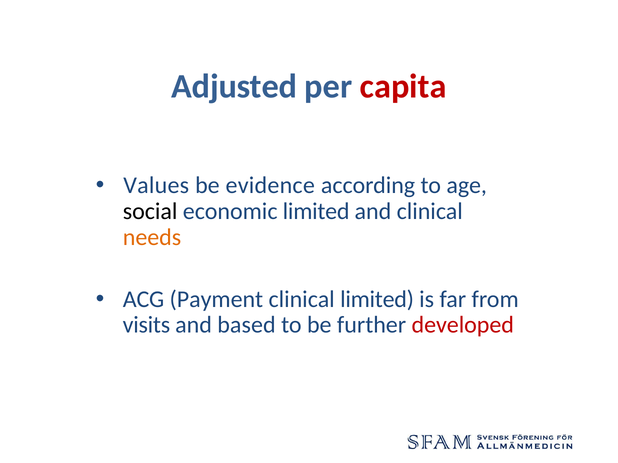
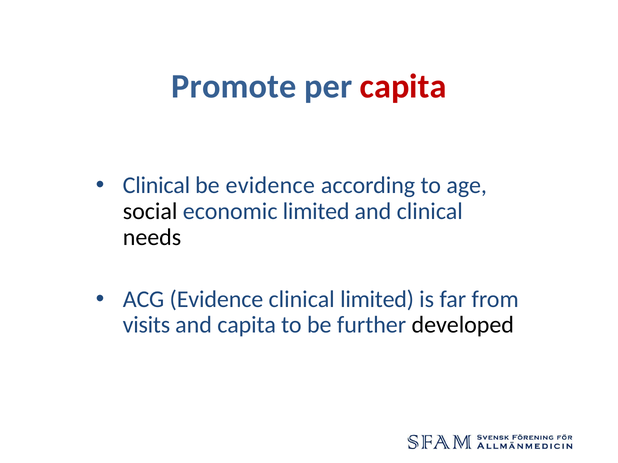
Adjusted: Adjusted -> Promote (234, 86)
Values: Values -> Clinical (156, 186)
needs colour: orange -> black (152, 237)
ACG Payment: Payment -> Evidence (216, 299)
and based: based -> capita (247, 325)
developed colour: red -> black (463, 325)
